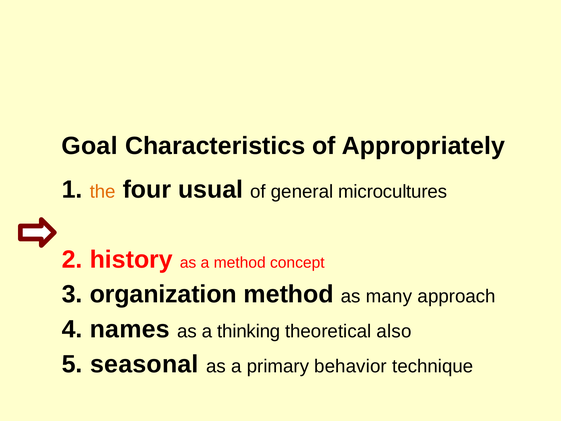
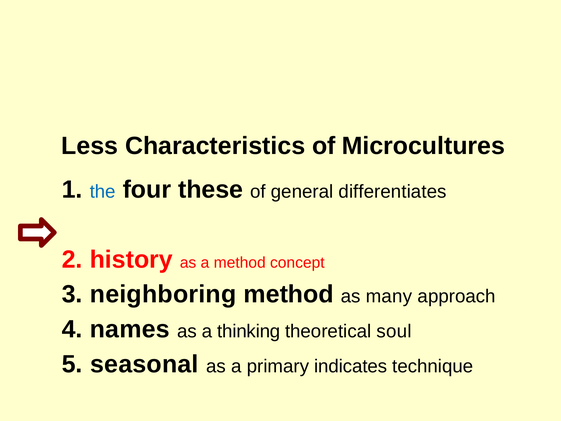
Goal: Goal -> Less (90, 146)
Appropriately: Appropriately -> Microcultures (423, 146)
the colour: orange -> blue (103, 192)
usual: usual -> these (211, 189)
microcultures: microcultures -> differentiates (393, 192)
organization: organization -> neighboring (163, 294)
also: also -> soul (394, 331)
behavior: behavior -> indicates (351, 366)
